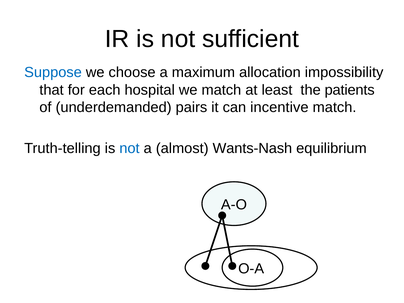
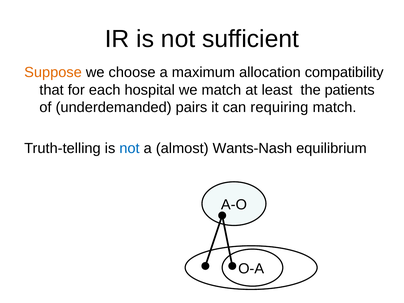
Suppose colour: blue -> orange (53, 72)
impossibility: impossibility -> compatibility (344, 72)
incentive: incentive -> requiring (279, 108)
